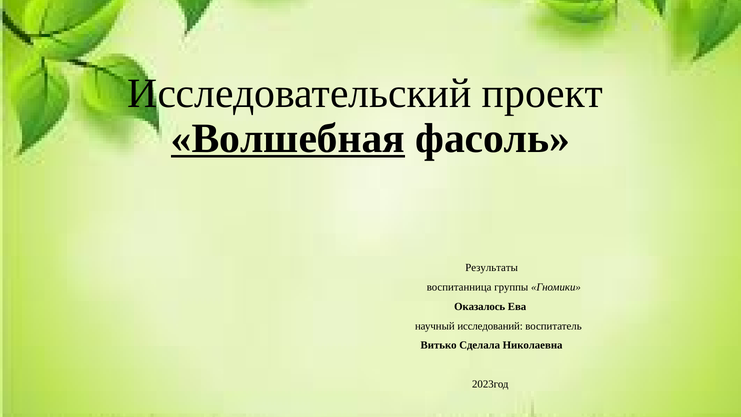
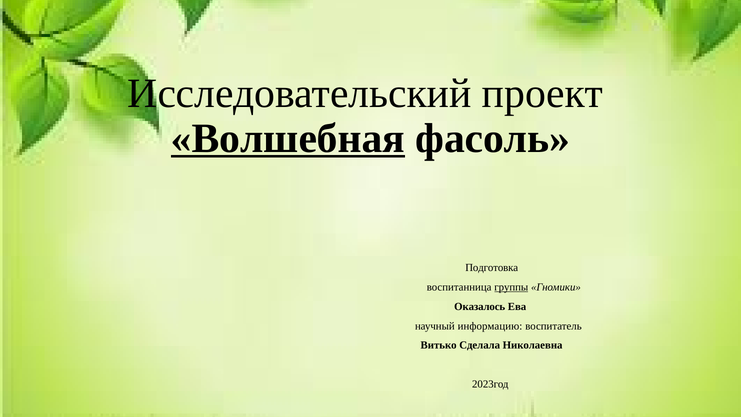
Результаты: Результаты -> Подготовка (492, 268)
группы underline: none -> present (511, 287)
исследований: исследований -> информацию (490, 326)
